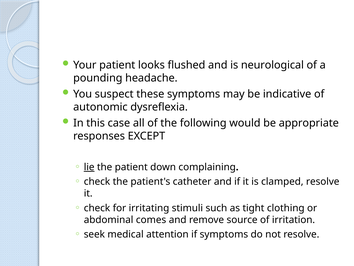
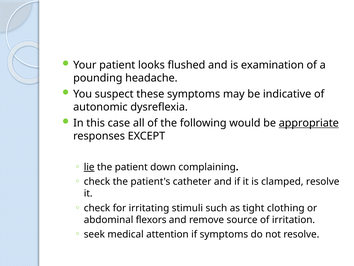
neurological: neurological -> examination (272, 65)
appropriate underline: none -> present (309, 123)
comes: comes -> flexors (151, 219)
